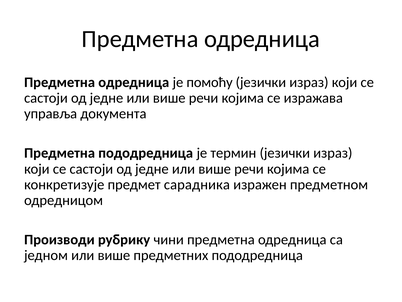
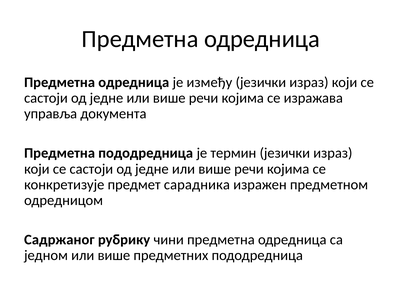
помоћу: помоћу -> између (209, 82)
Производи: Производи -> Садржаног (59, 239)
